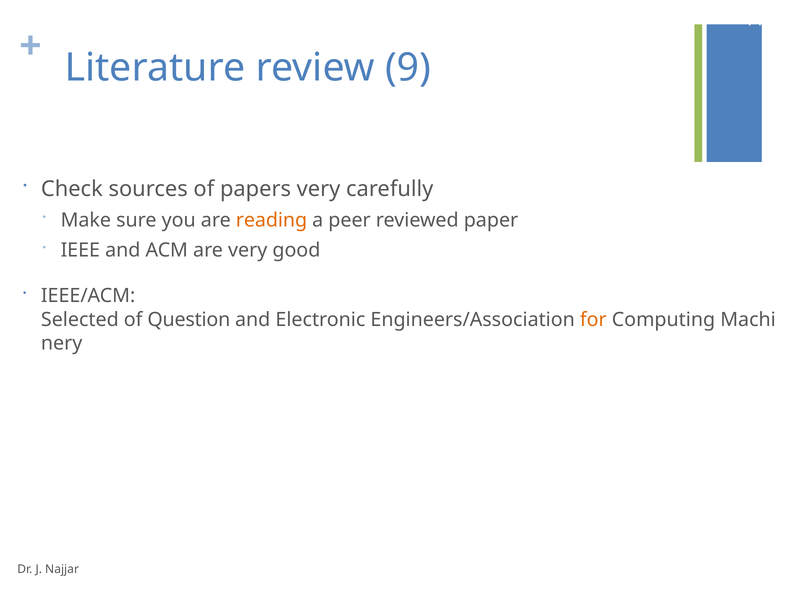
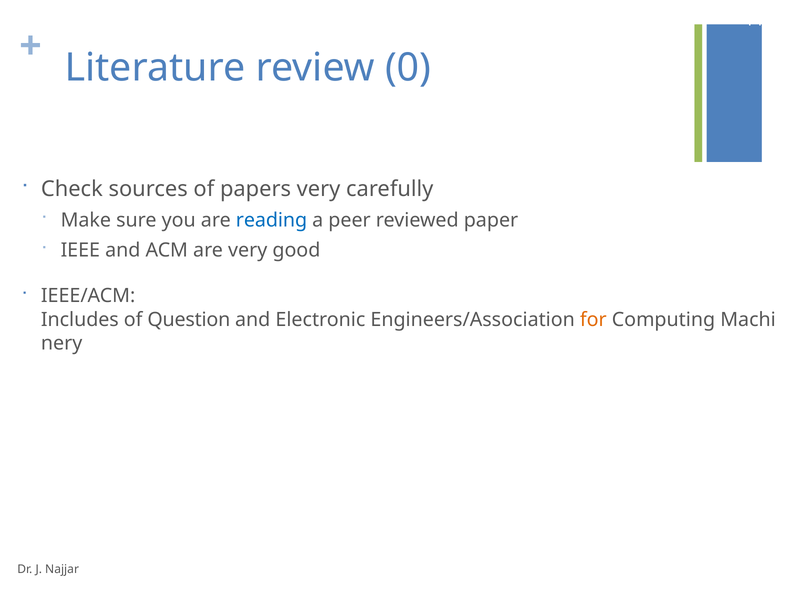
9: 9 -> 0 (408, 68)
reading colour: orange -> blue (272, 220)
Selected: Selected -> Includes (80, 320)
